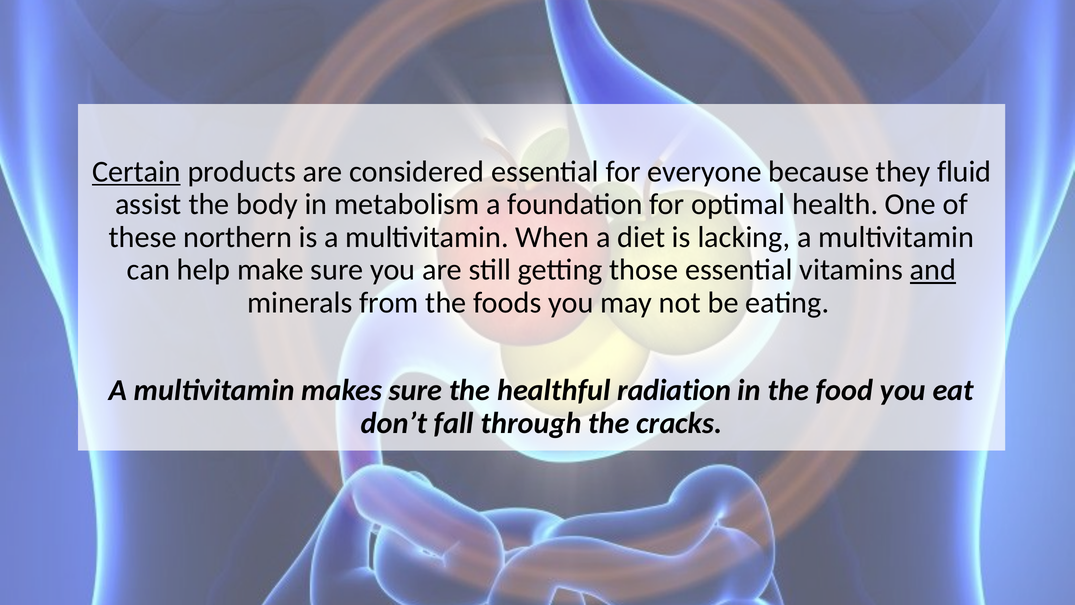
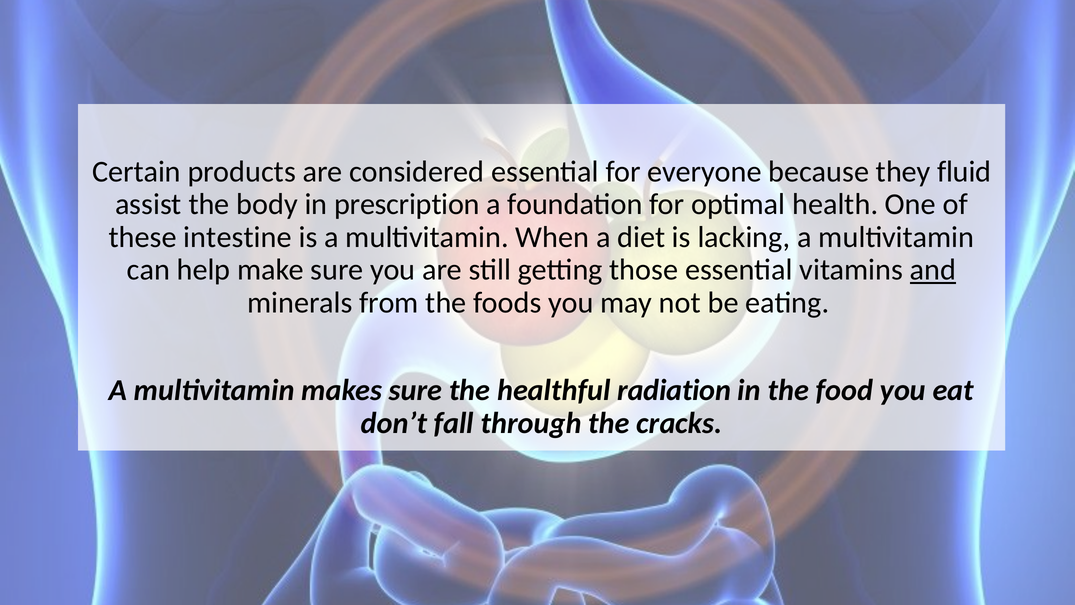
Certain underline: present -> none (136, 172)
metabolism: metabolism -> prescription (407, 204)
northern: northern -> intestine (238, 237)
